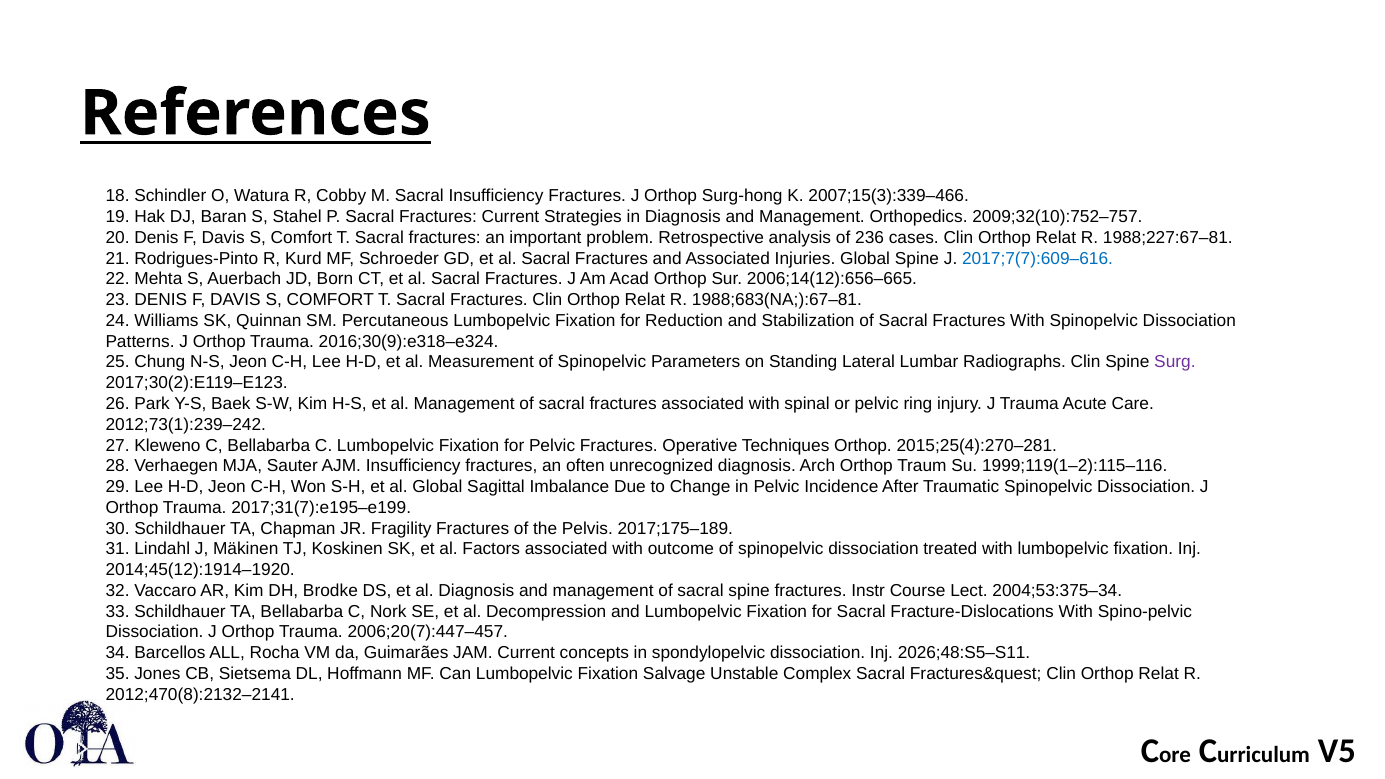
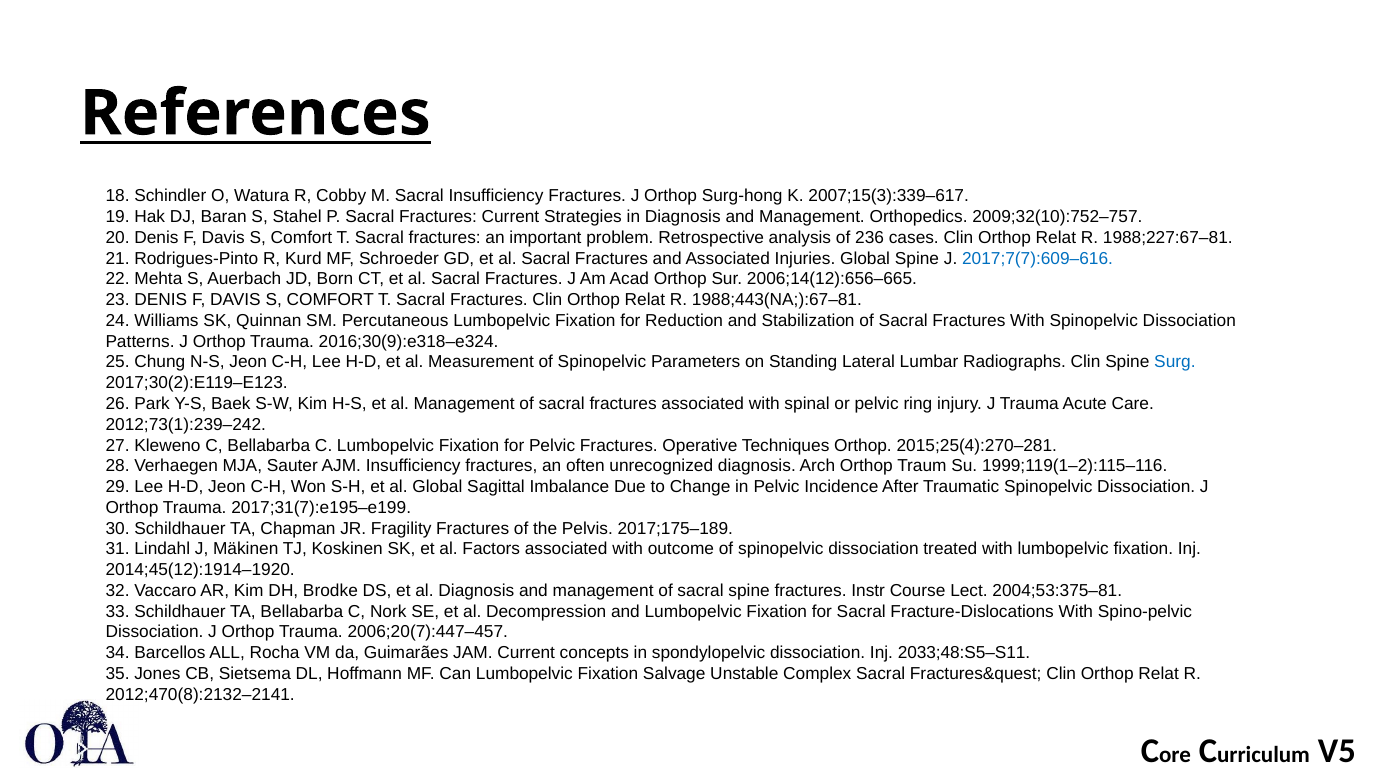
2007;15(3):339–466: 2007;15(3):339–466 -> 2007;15(3):339–617 (889, 196)
1988;683(NA;):67–81: 1988;683(NA;):67–81 -> 1988;443(NA;):67–81 (777, 300)
Surg colour: purple -> blue (1175, 362)
2004;53:375–34: 2004;53:375–34 -> 2004;53:375–81 (1057, 591)
2026;48:S5–S11: 2026;48:S5–S11 -> 2033;48:S5–S11 (964, 653)
